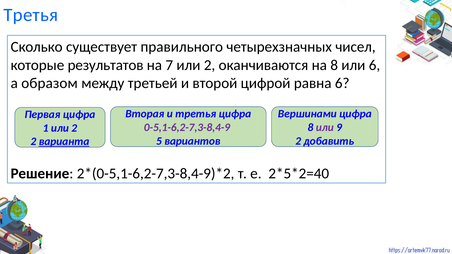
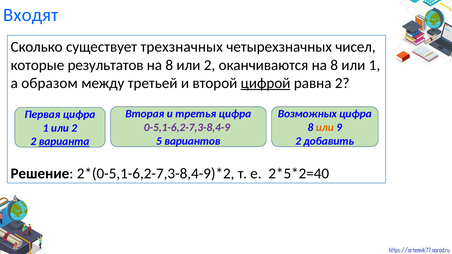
Третья: Третья -> Входят (31, 15)
правильного: правильного -> трехзначных (182, 47)
7: 7 -> 8 (169, 65)
или 6: 6 -> 1 (374, 65)
цифрой underline: none -> present (266, 83)
равна 6: 6 -> 2 (342, 83)
Вершинами: Вершинами -> Возможных (307, 114)
или colour: purple -> orange (325, 128)
